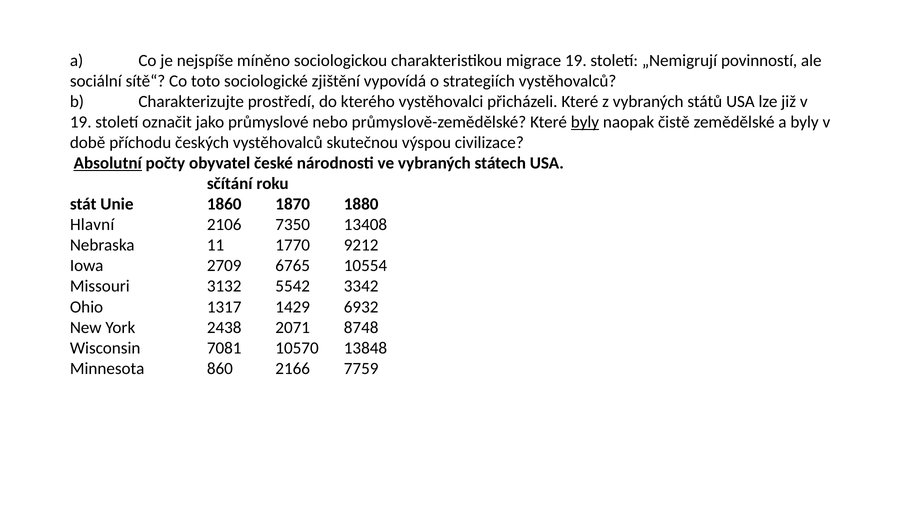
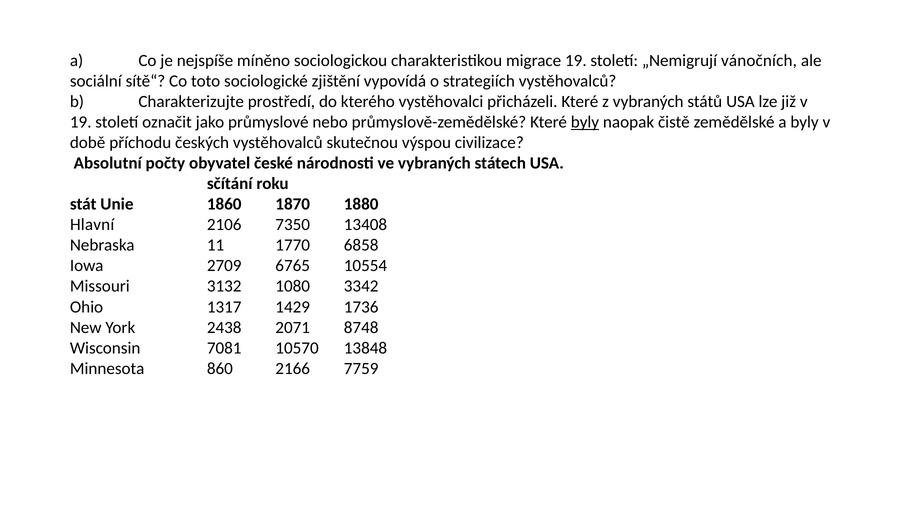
povinností: povinností -> vánočních (759, 61)
Absolutní underline: present -> none (108, 163)
9212: 9212 -> 6858 (361, 246)
5542: 5542 -> 1080 (293, 287)
6932: 6932 -> 1736 (361, 307)
